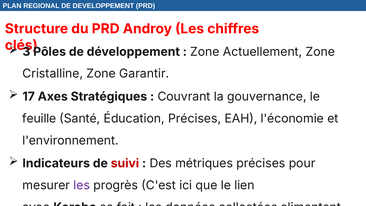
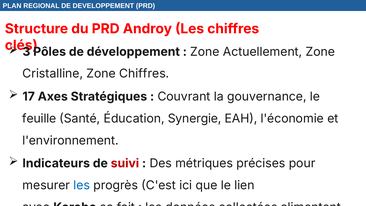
Zone Garantir: Garantir -> Chiffres (144, 74)
Éducation Précises: Précises -> Synergie (195, 118)
les colour: purple -> blue (82, 185)
